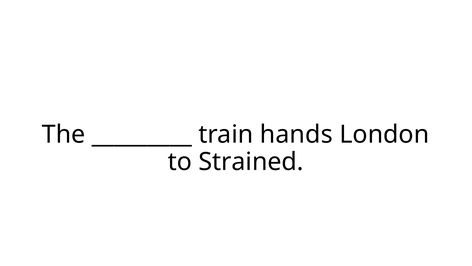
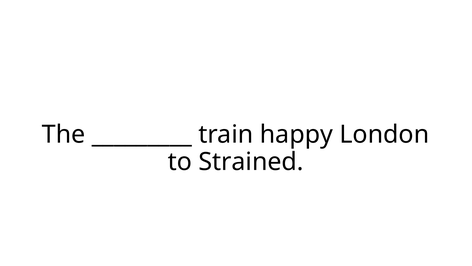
hands: hands -> happy (296, 134)
